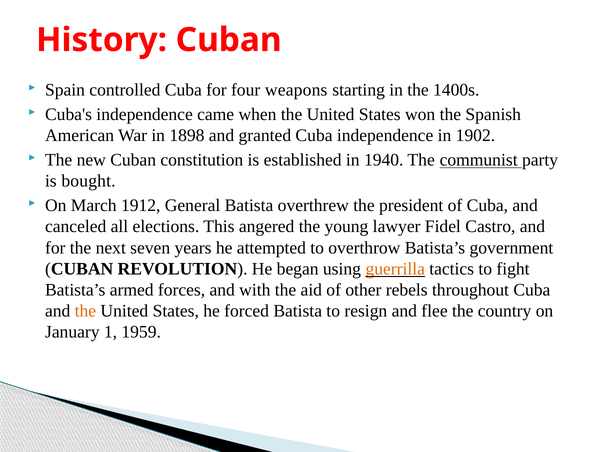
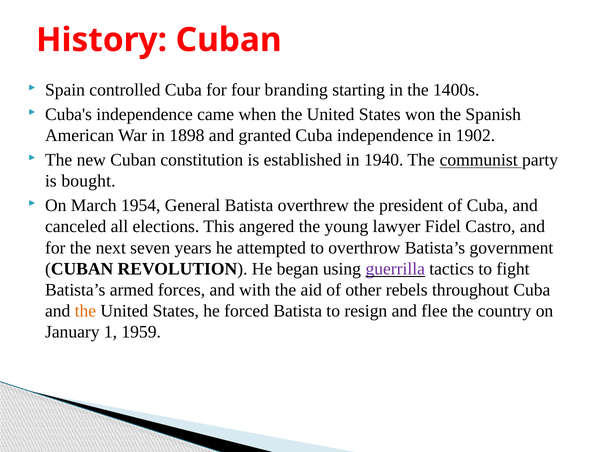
weapons: weapons -> branding (296, 90)
1912: 1912 -> 1954 (141, 205)
guerrilla colour: orange -> purple (395, 269)
